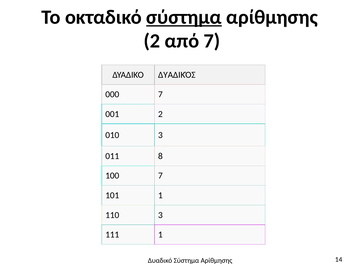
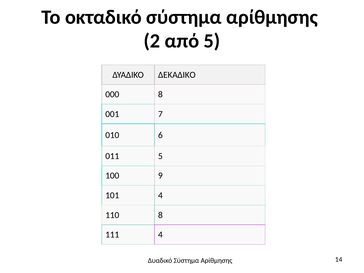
σύστημα underline: present -> none (184, 17)
από 7: 7 -> 5 (212, 41)
ΔΥΑΔΙΚΌΣ: ΔΥΑΔΙΚΌΣ -> ΔΕΚΑΔΙΚΟ (177, 75)
000 7: 7 -> 8 (160, 94)
001 2: 2 -> 7 (160, 114)
010 3: 3 -> 6 (160, 135)
011 8: 8 -> 5 (160, 156)
100 7: 7 -> 9 (160, 176)
101 1: 1 -> 4 (160, 195)
110 3: 3 -> 8 (160, 215)
111 1: 1 -> 4 (160, 235)
